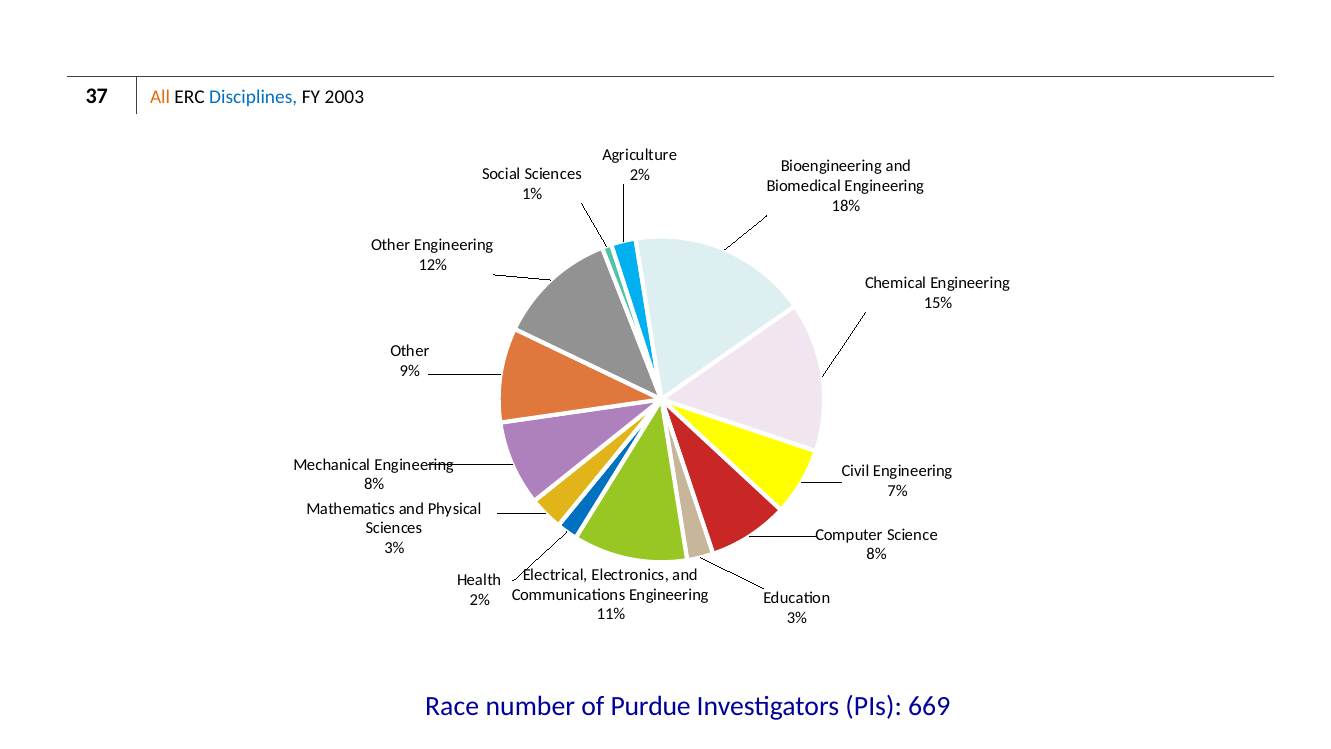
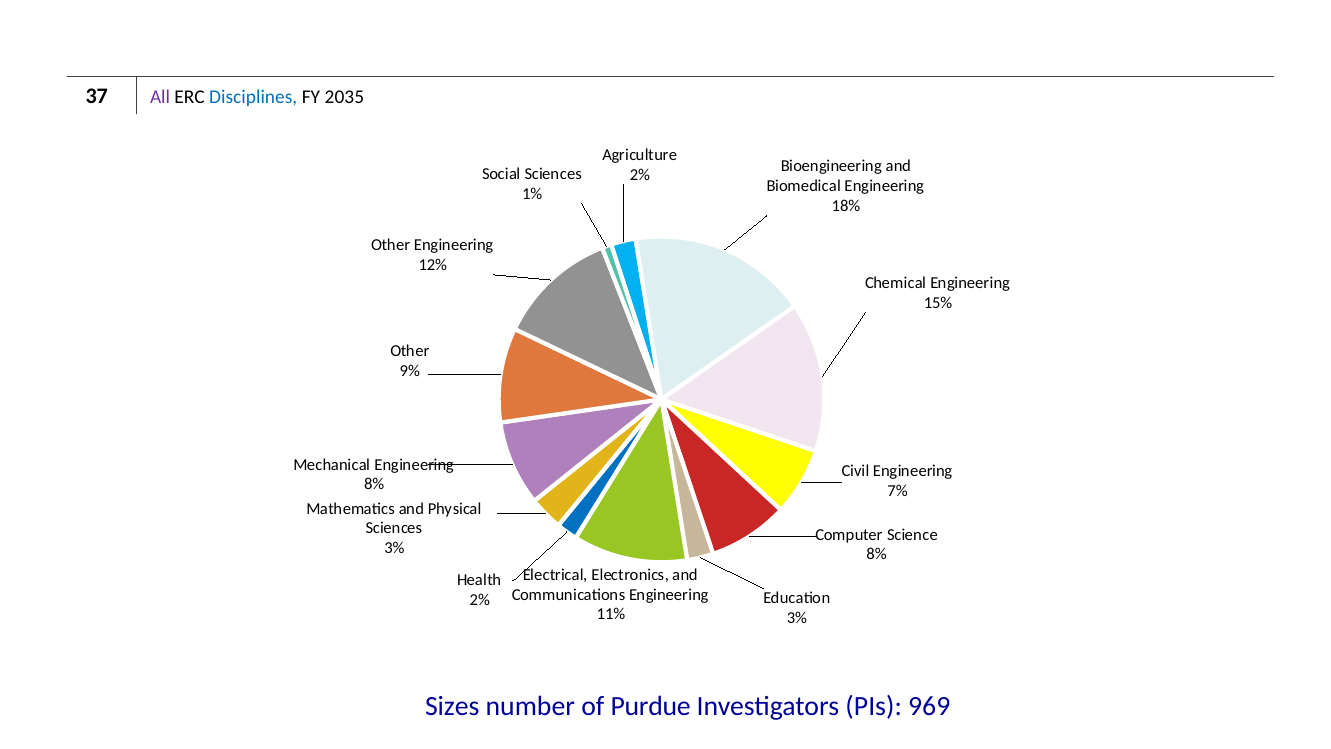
All colour: orange -> purple (160, 97)
2003: 2003 -> 2035 (344, 97)
Race: Race -> Sizes (452, 707)
669: 669 -> 969 (929, 707)
